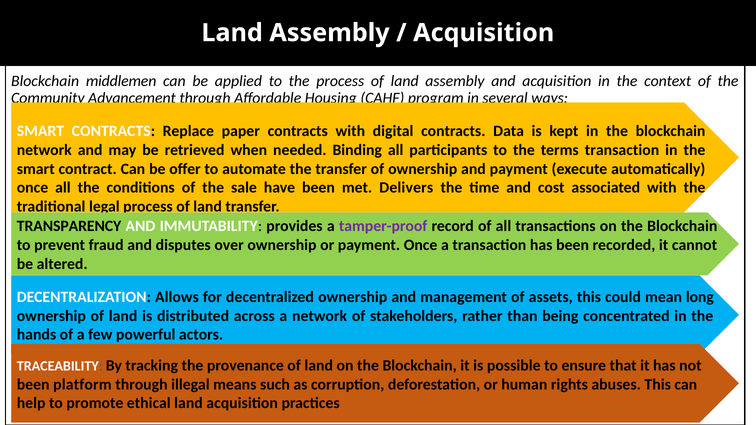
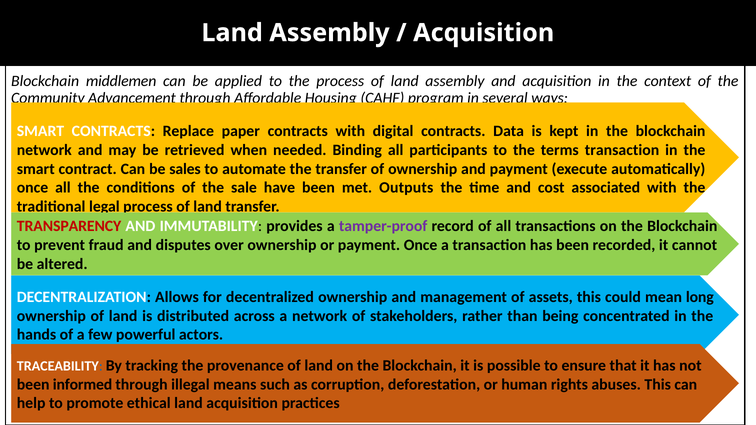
offer: offer -> sales (185, 169)
Delivers: Delivers -> Outputs (406, 188)
TRANSPARENCY colour: black -> red (69, 226)
platform: platform -> informed (83, 385)
